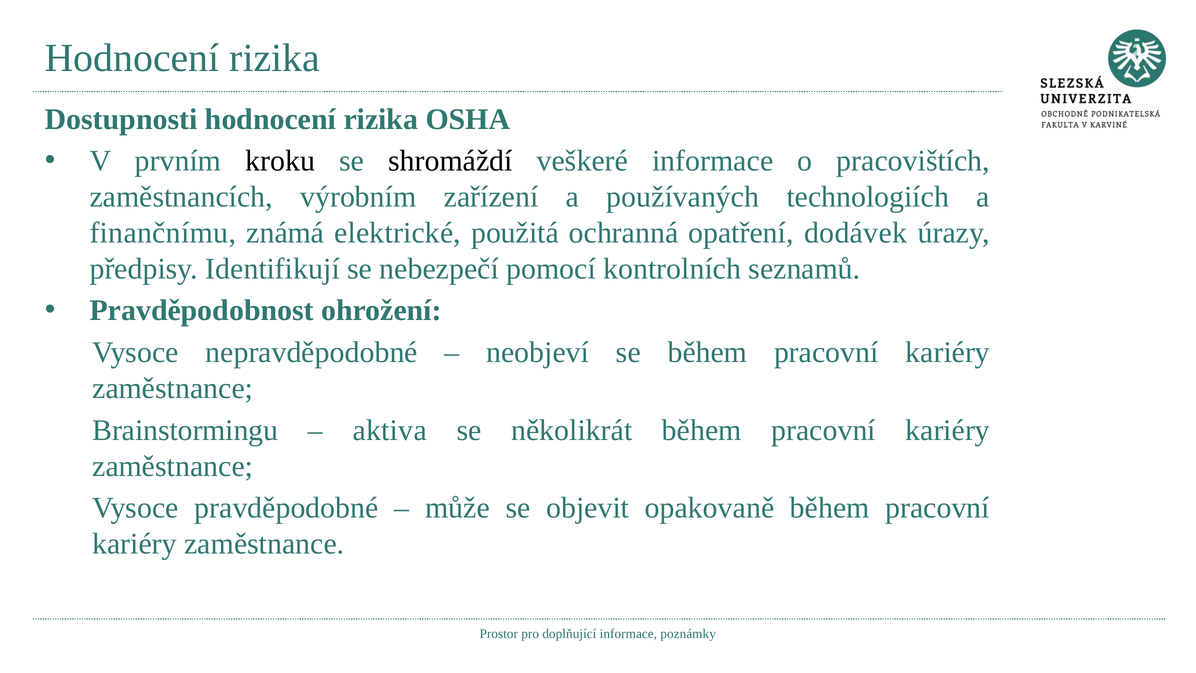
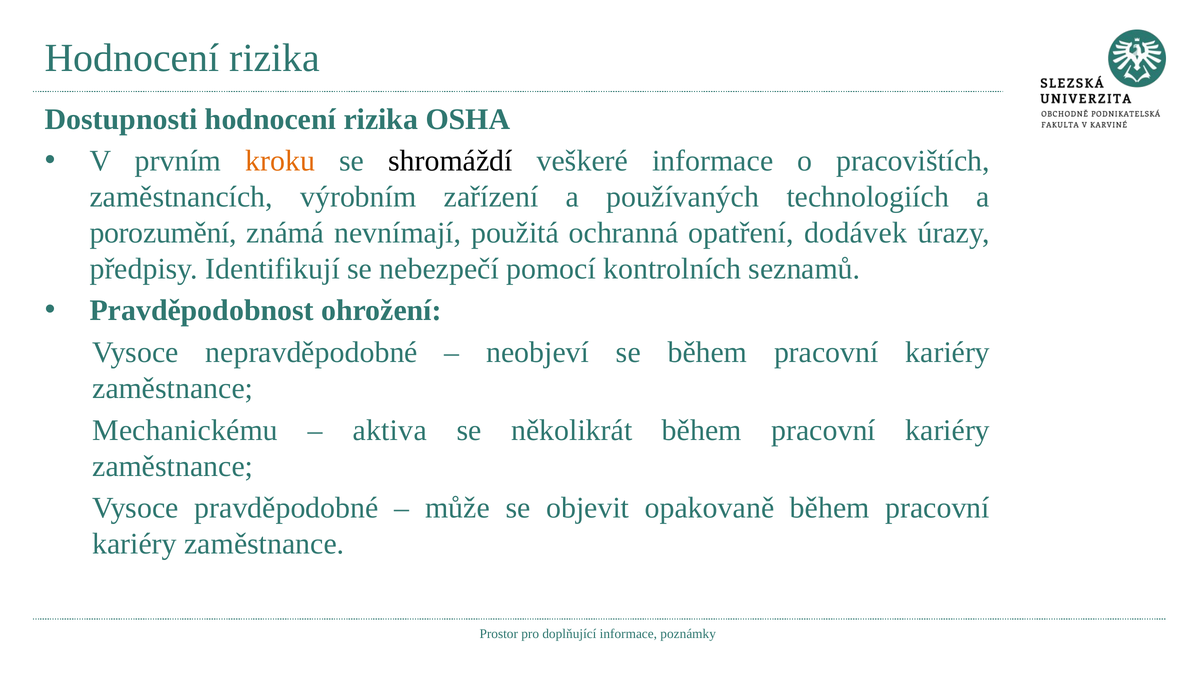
kroku colour: black -> orange (280, 161)
finančnímu: finančnímu -> porozumění (163, 233)
elektrické: elektrické -> nevnímají (398, 233)
Brainstormingu: Brainstormingu -> Mechanickému (185, 430)
